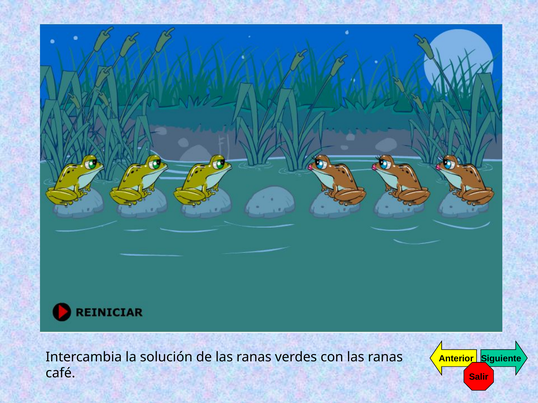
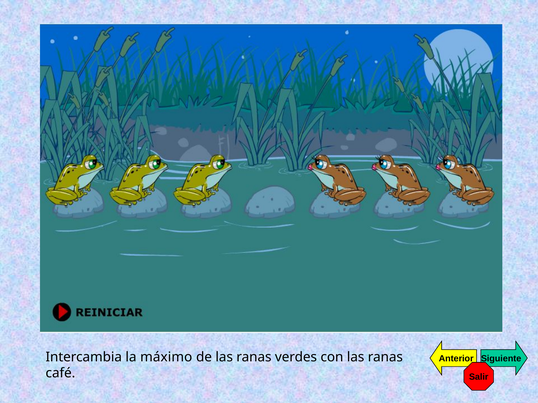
solución: solución -> máximo (166, 357)
